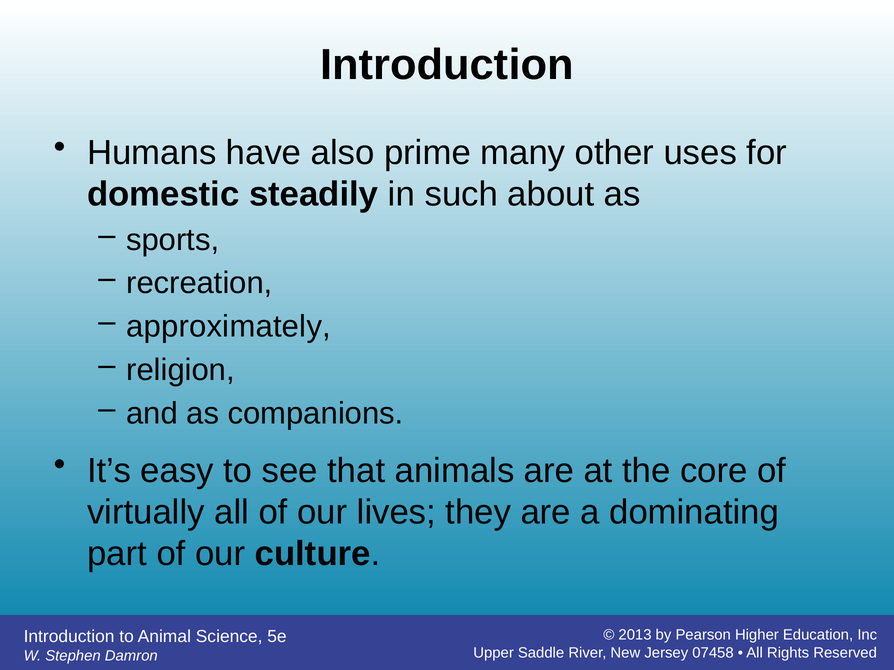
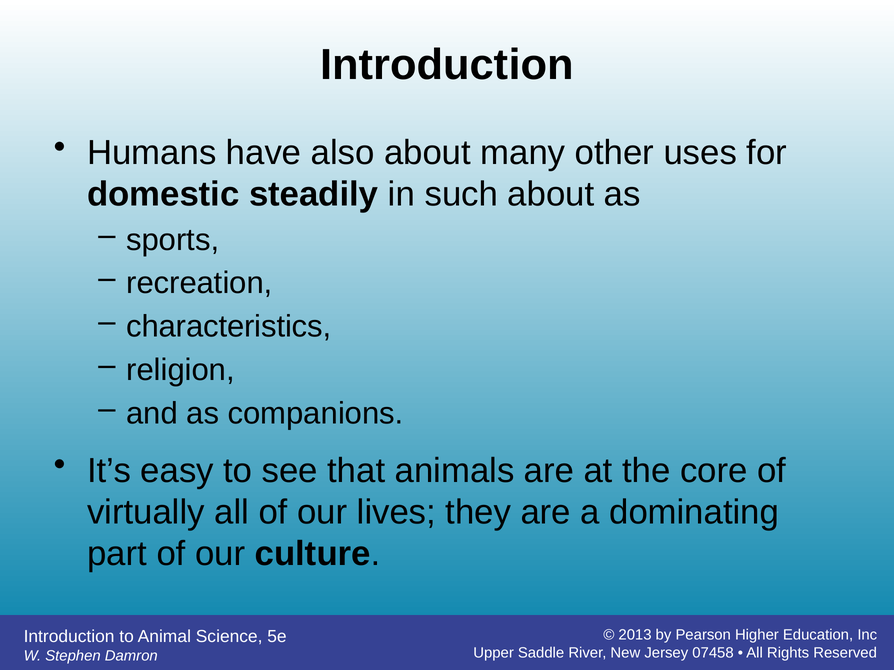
also prime: prime -> about (427, 153)
approximately: approximately -> characteristics (229, 327)
